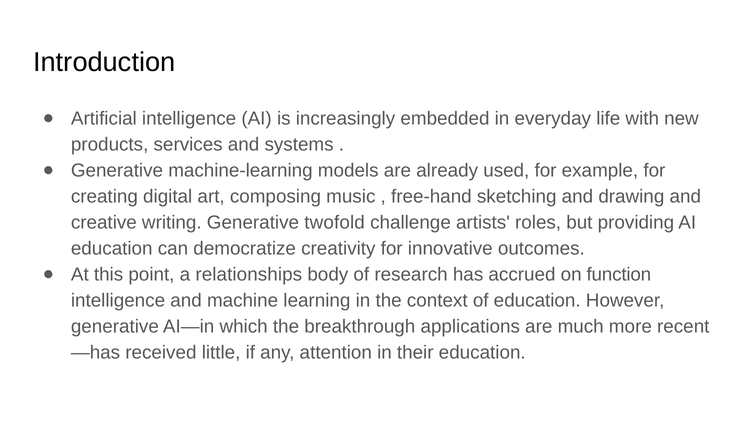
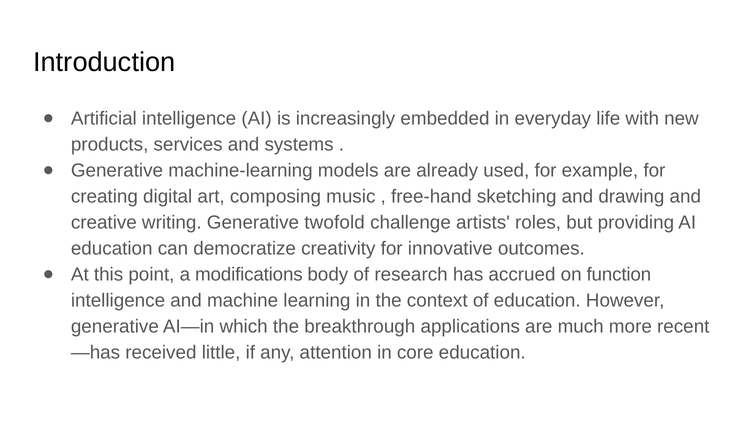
relationships: relationships -> modifications (249, 275)
their: their -> core (415, 353)
